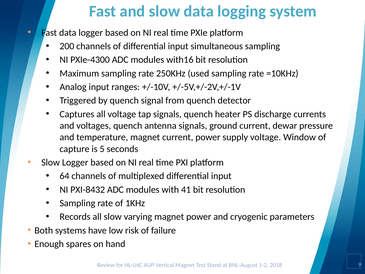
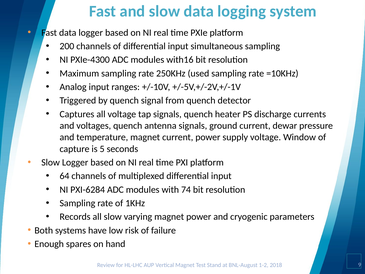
PXI-8432: PXI-8432 -> PXI-6284 (88, 189)
41: 41 -> 74 (186, 189)
